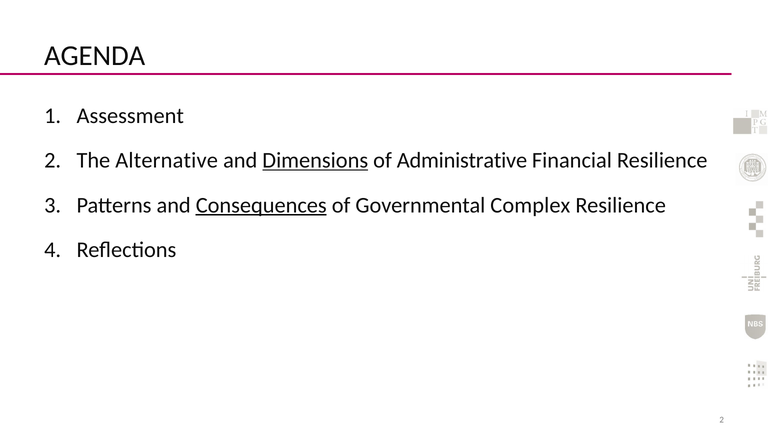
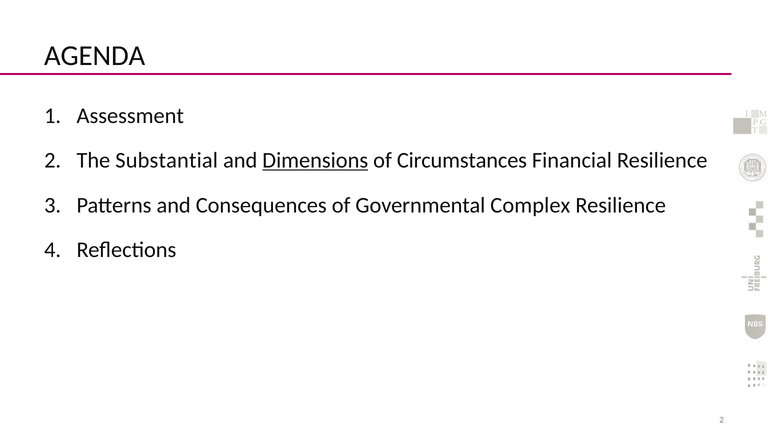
Alternative: Alternative -> Substantial (167, 160)
Administrative: Administrative -> Circumstances (462, 160)
Consequences underline: present -> none (261, 205)
